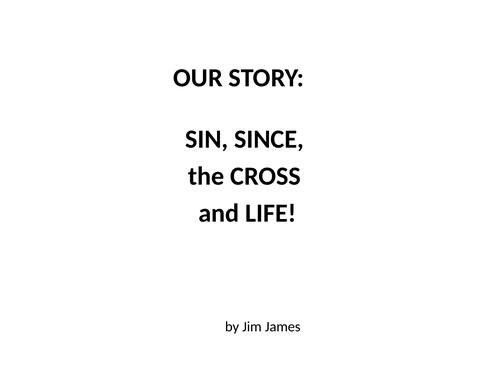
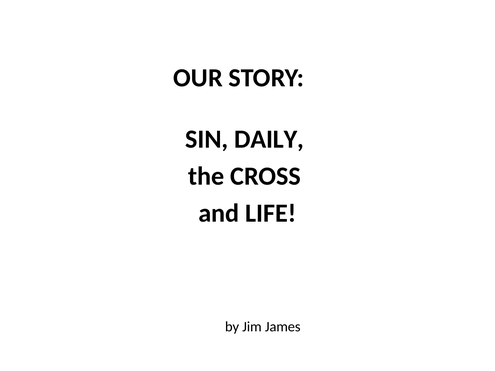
SINCE: SINCE -> DAILY (269, 139)
